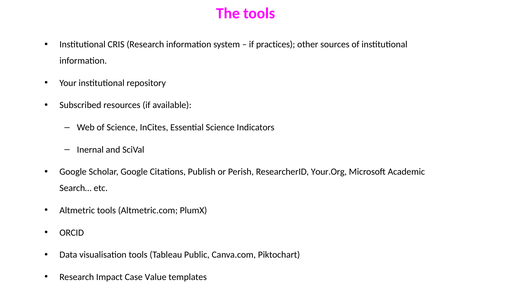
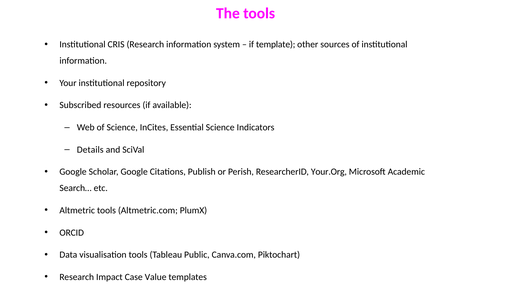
practices: practices -> template (276, 44)
Inernal: Inernal -> Details (90, 149)
